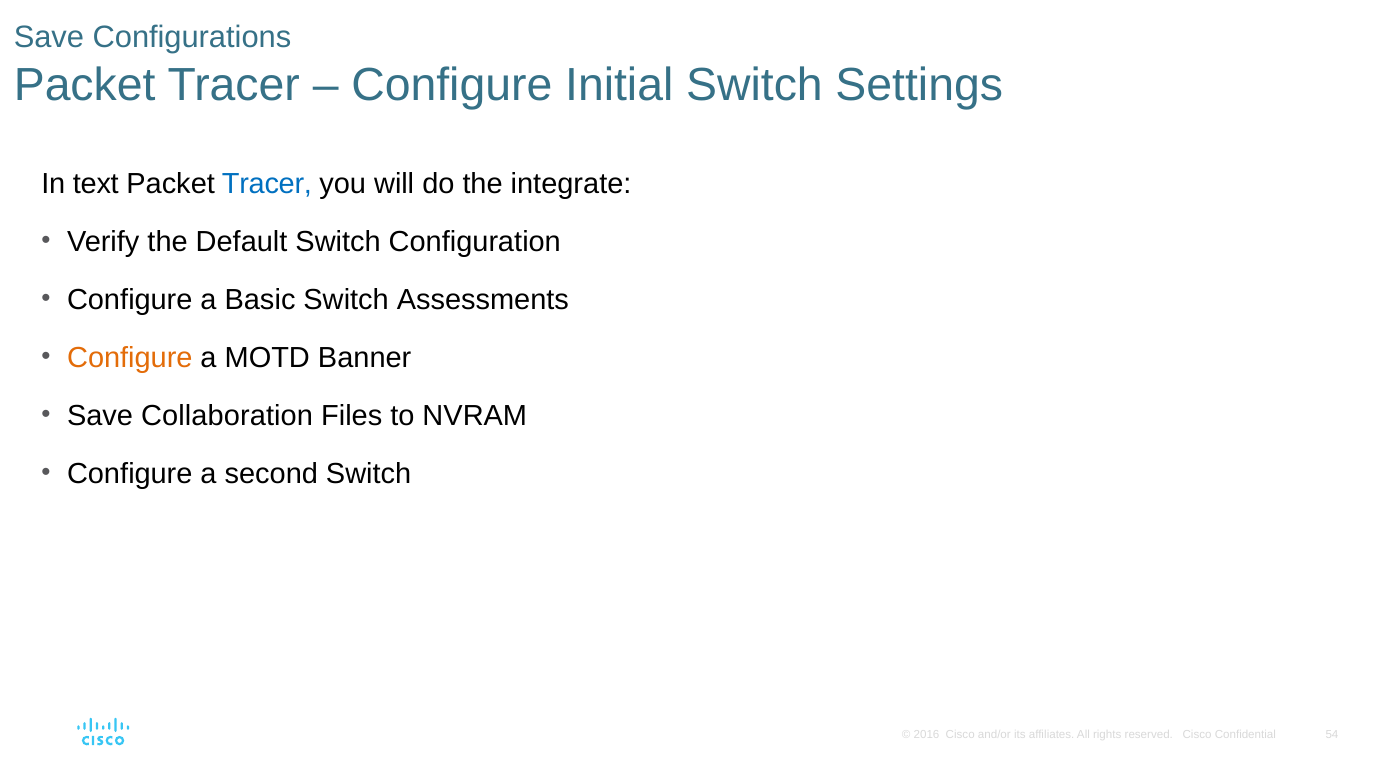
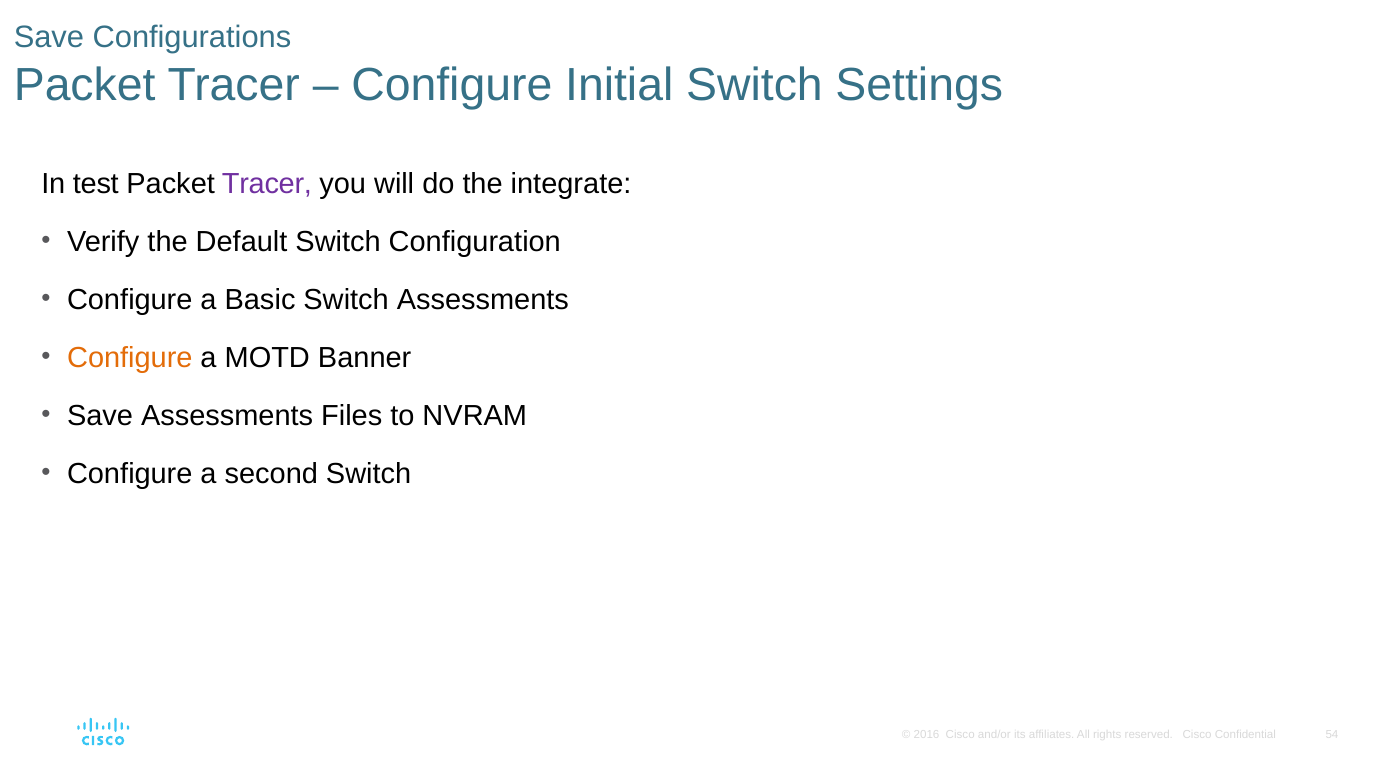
text: text -> test (96, 184)
Tracer colour: blue -> purple (267, 184)
Save Collaboration: Collaboration -> Assessments (227, 416)
